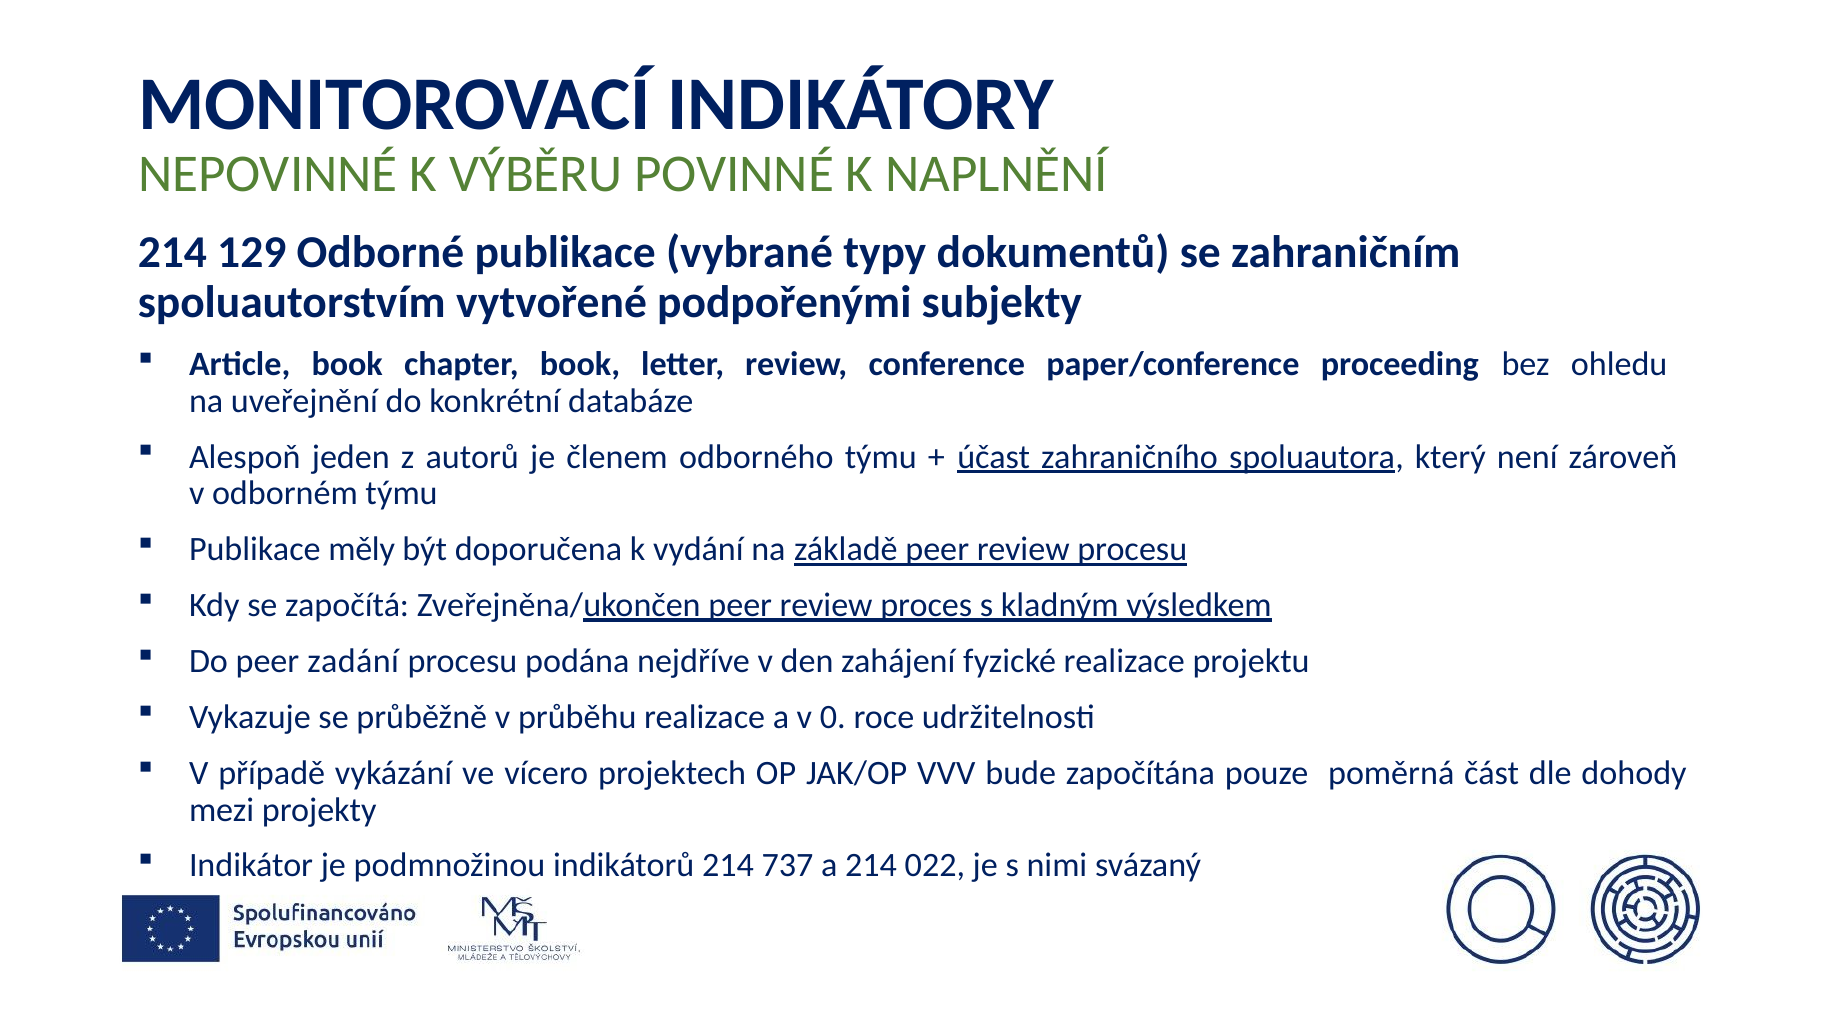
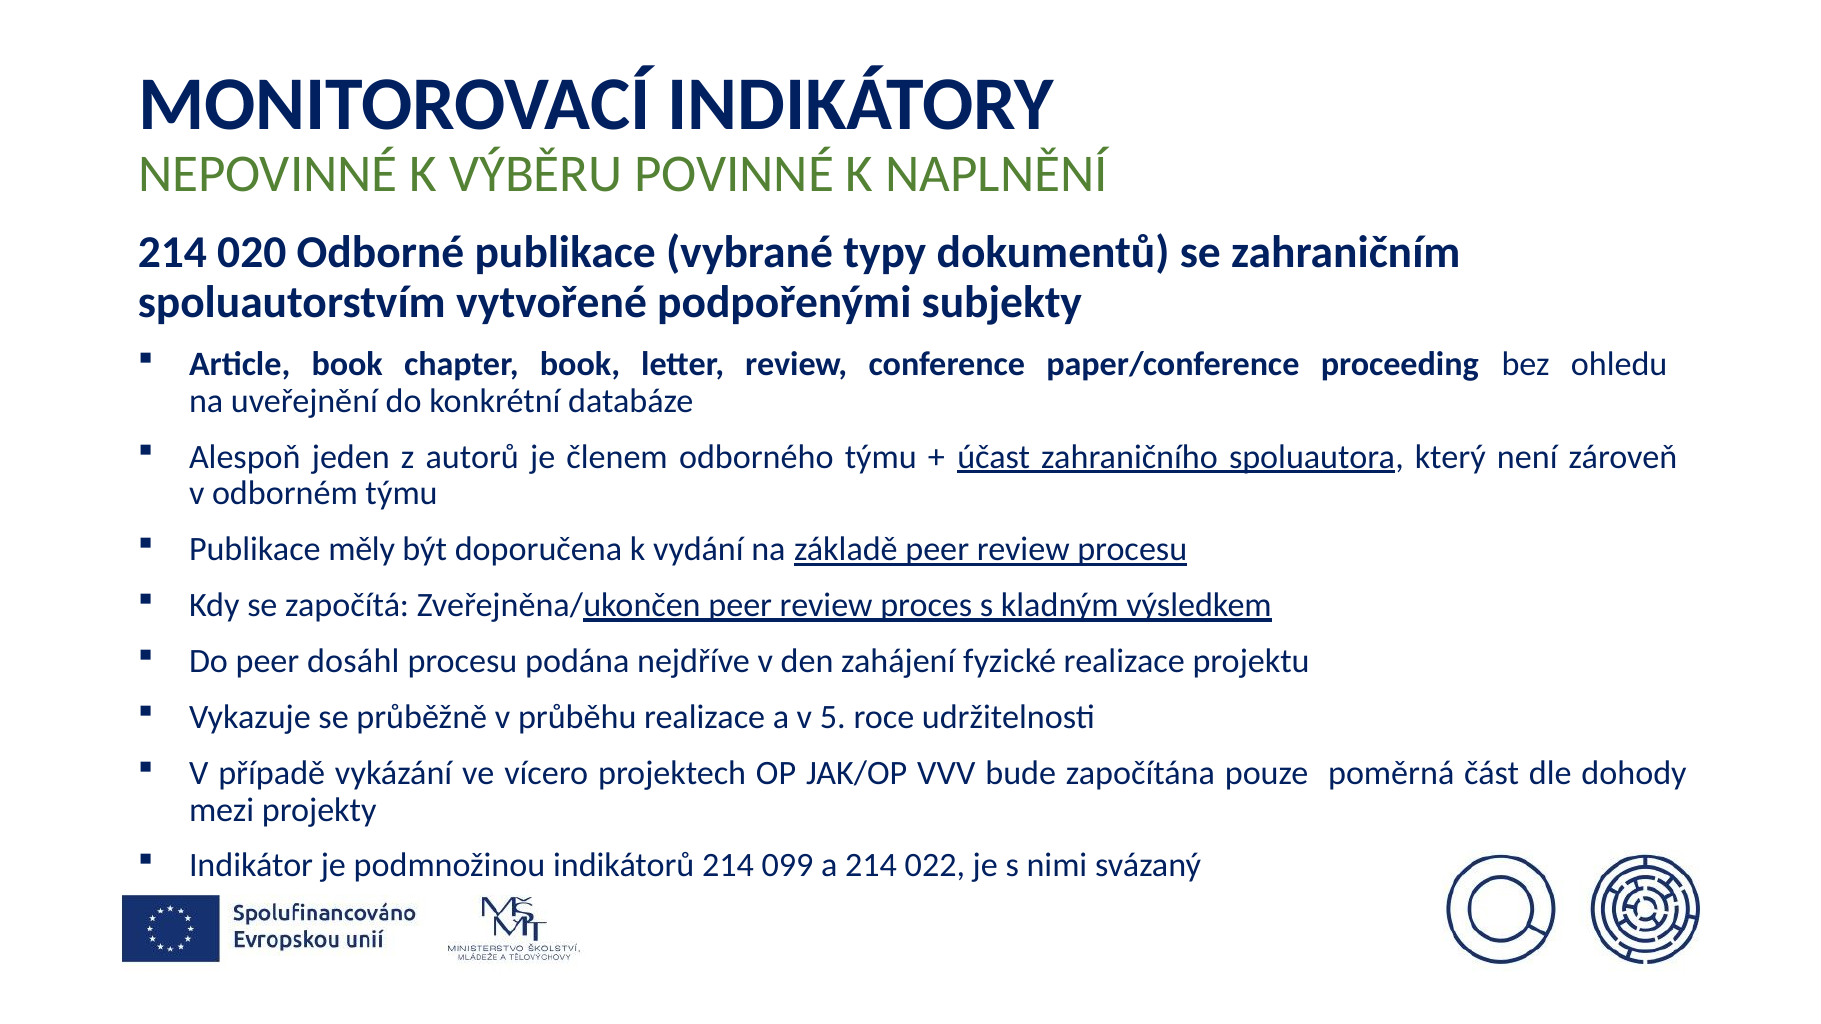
129: 129 -> 020 (252, 253)
zadání: zadání -> dosáhl (353, 661)
0: 0 -> 5 (833, 717)
737: 737 -> 099 (787, 866)
